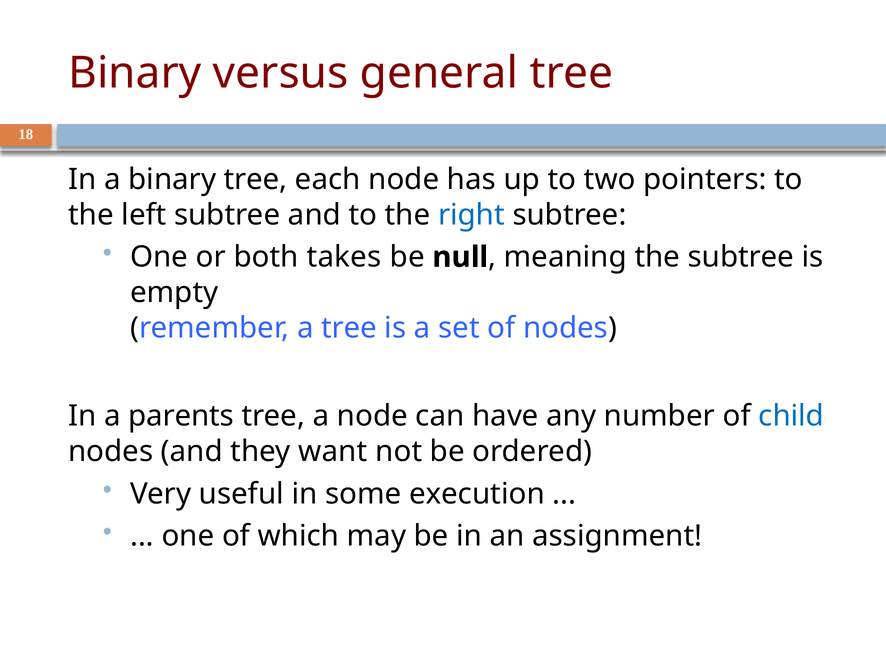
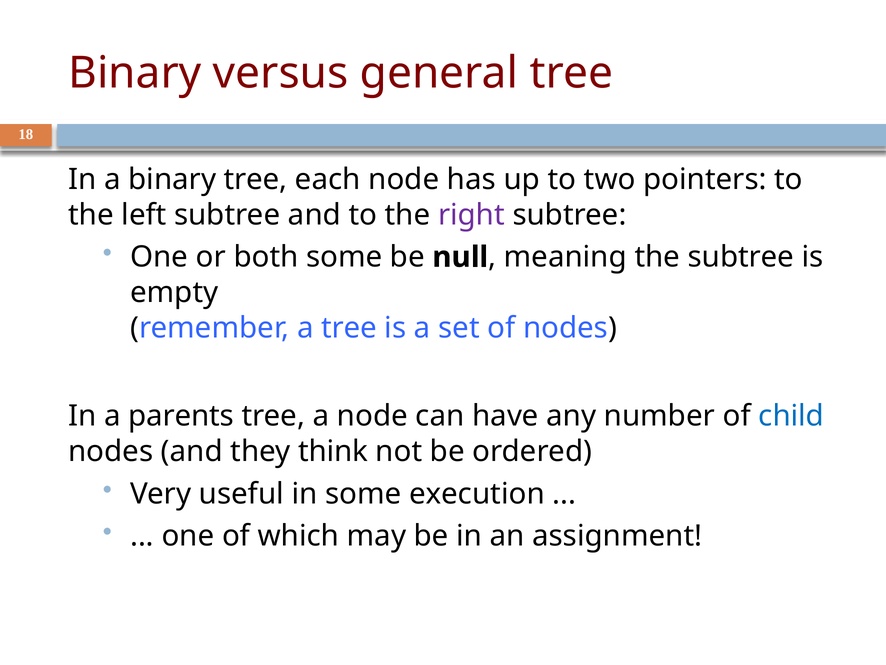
right colour: blue -> purple (471, 215)
both takes: takes -> some (344, 257)
want: want -> think (333, 451)
